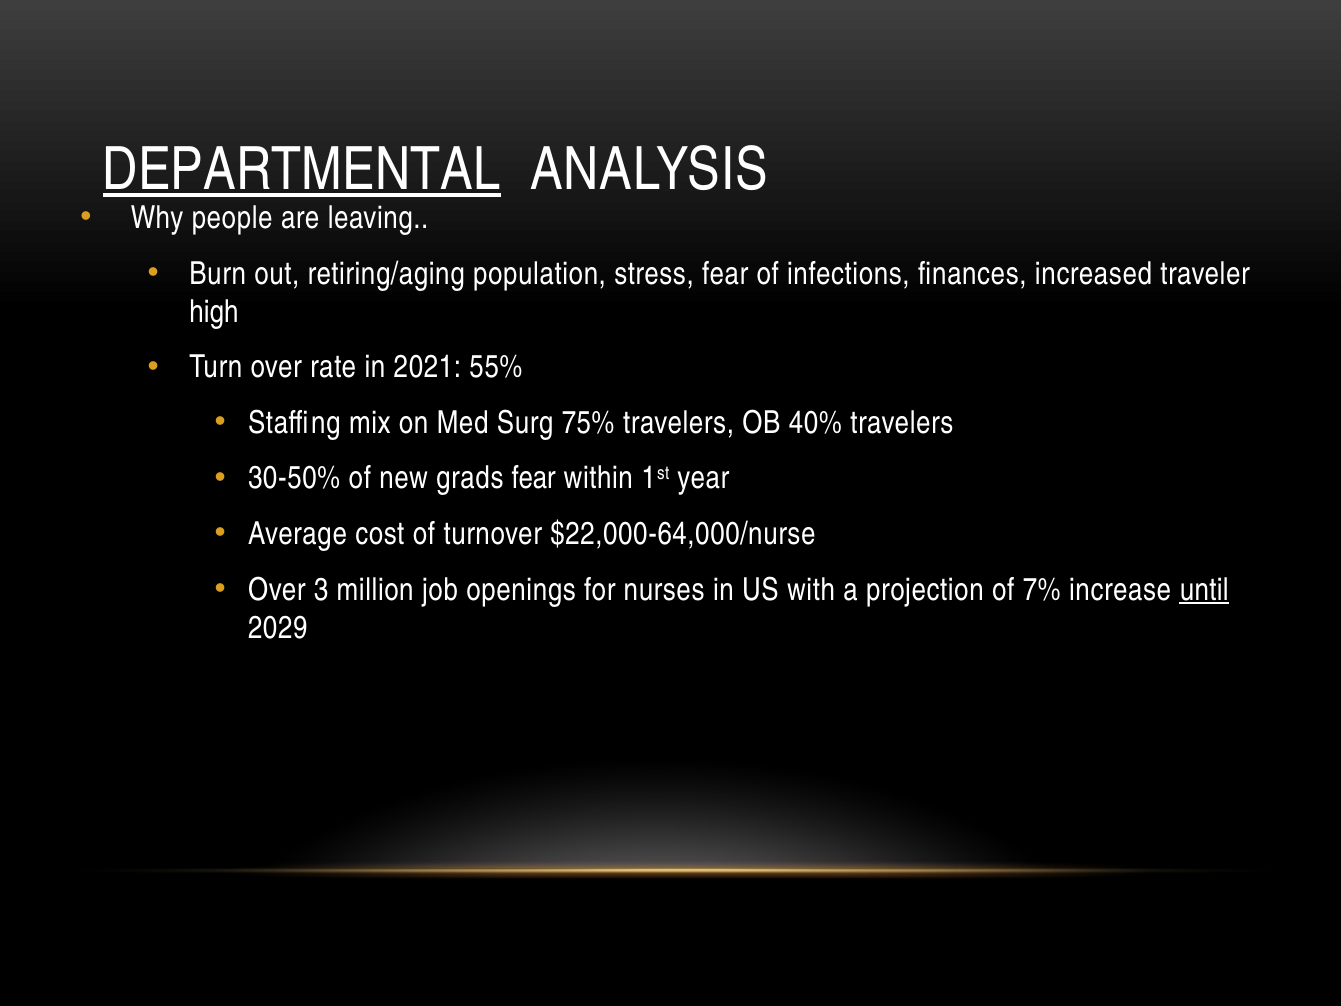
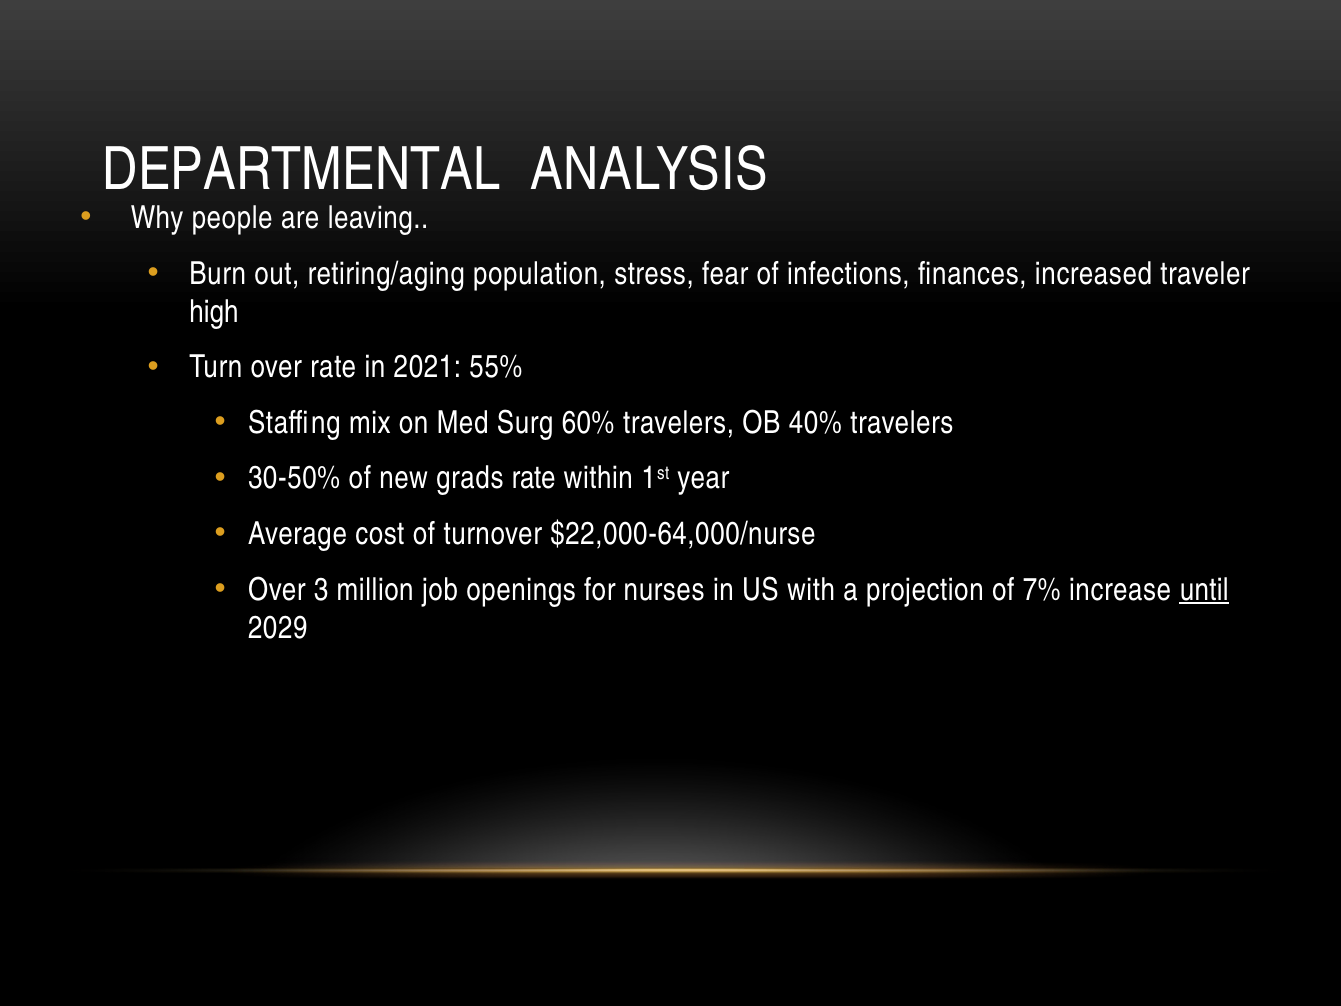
DEPARTMENTAL underline: present -> none (302, 170)
75%: 75% -> 60% (588, 423)
grads fear: fear -> rate (534, 478)
